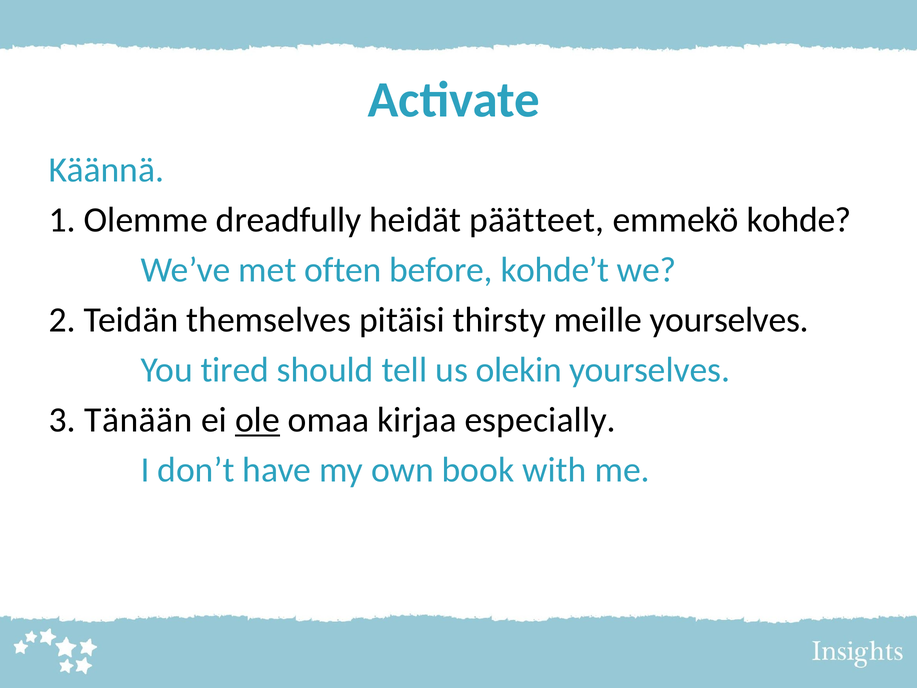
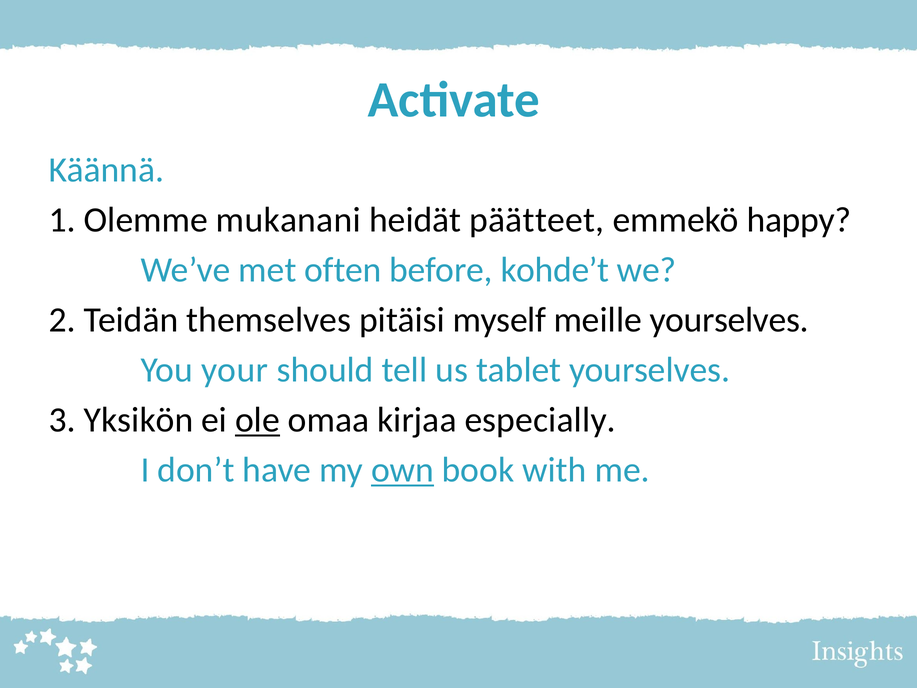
dreadfully: dreadfully -> mukanani (288, 220)
kohde: kohde -> happy (799, 220)
thirsty: thirsty -> myself (499, 320)
tired: tired -> your (235, 370)
olekin: olekin -> tablet (519, 370)
Tänään: Tänään -> Yksikön (139, 420)
own underline: none -> present (402, 470)
